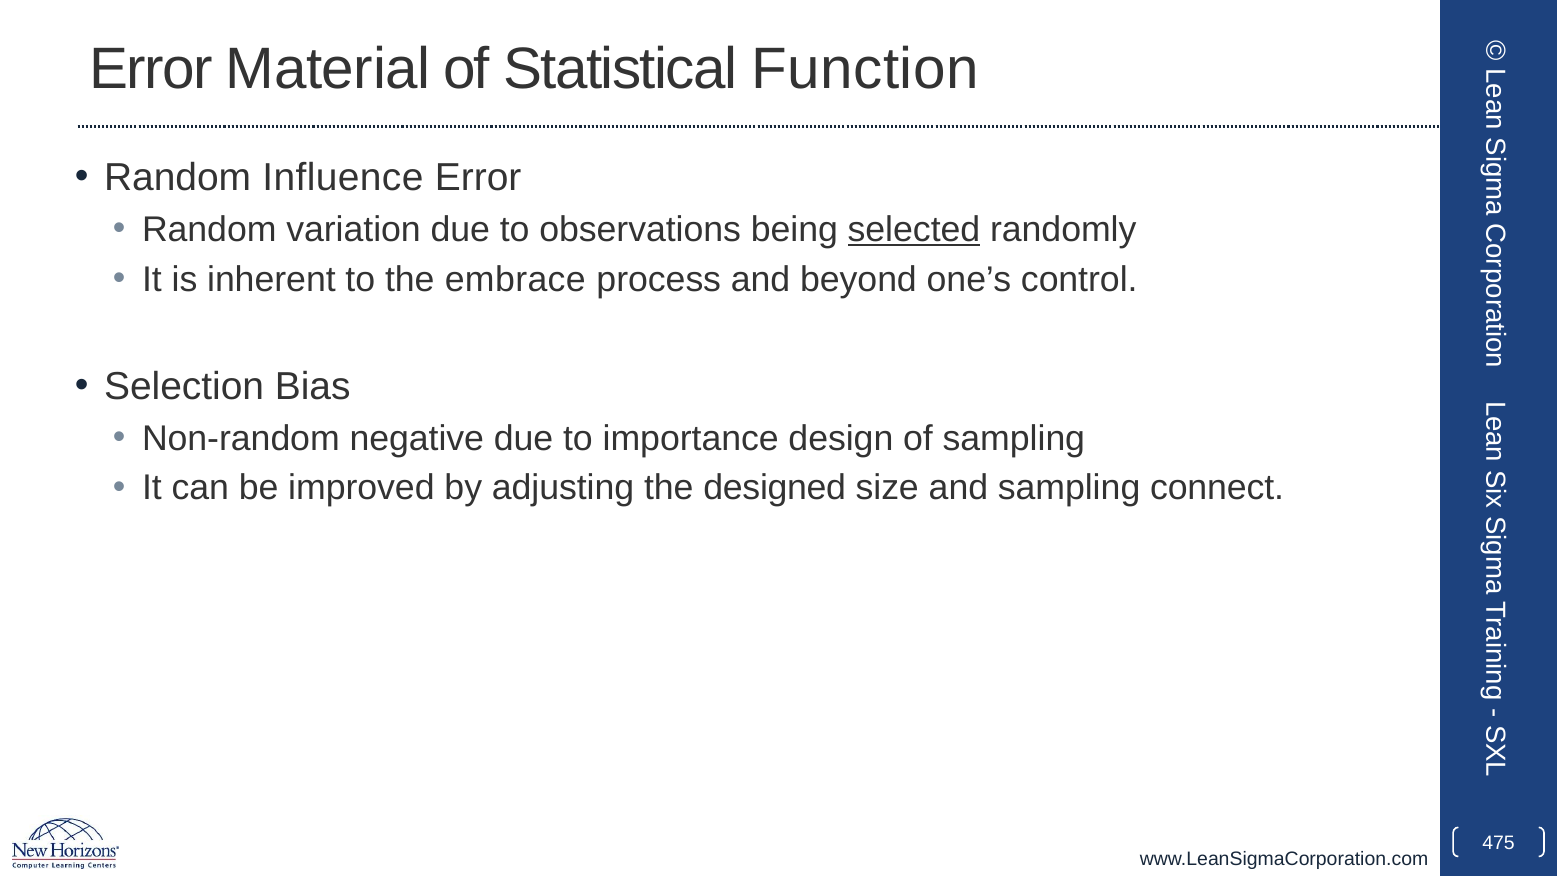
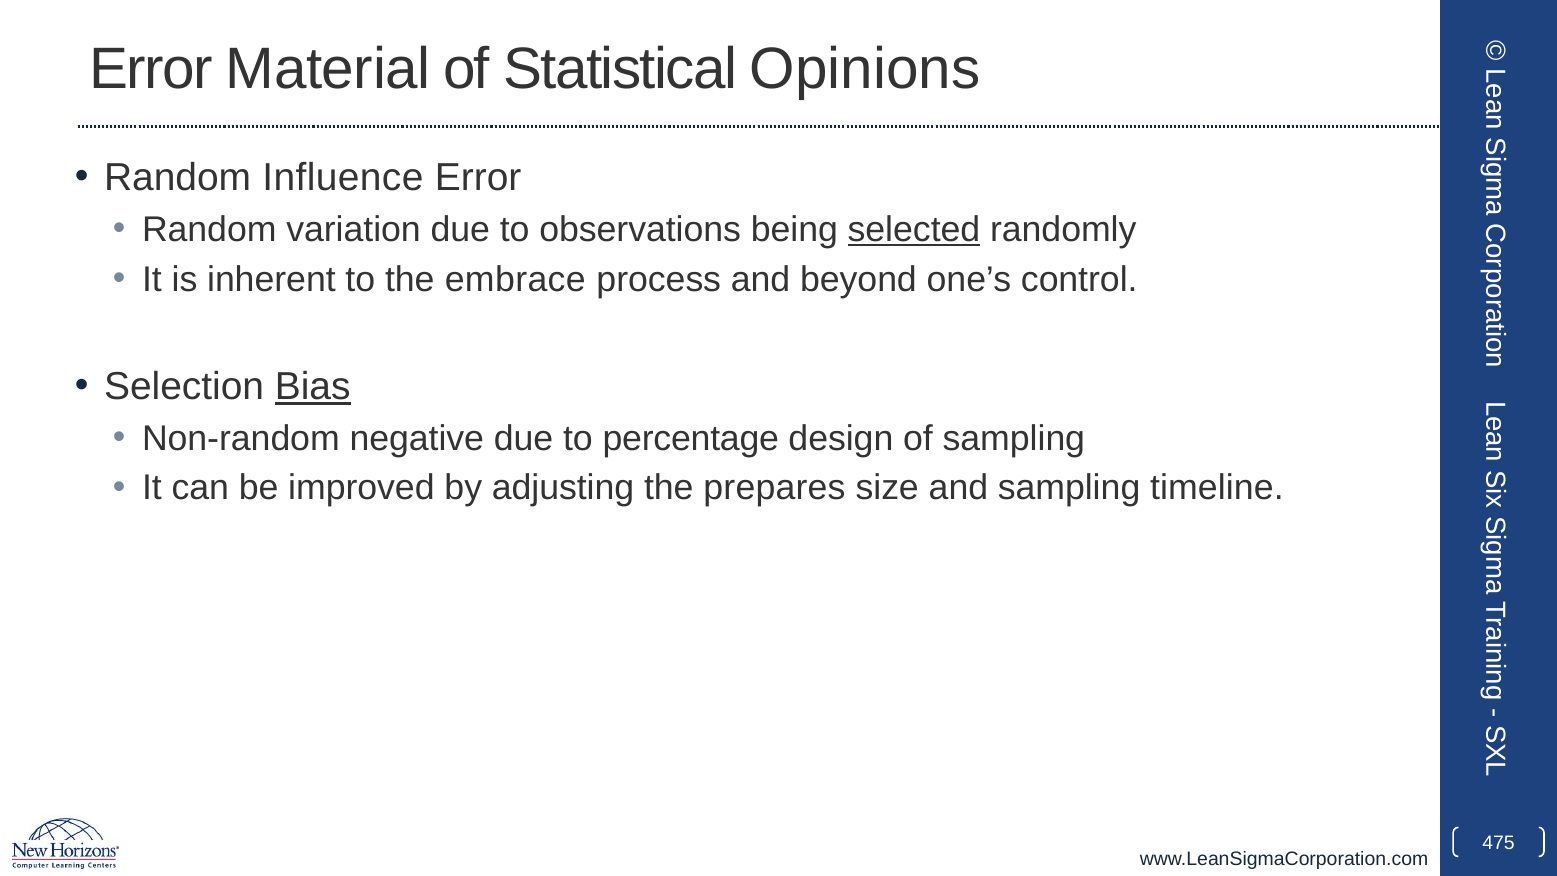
Function: Function -> Opinions (865, 69)
Bias underline: none -> present (313, 387)
importance: importance -> percentage (691, 438)
designed: designed -> prepares (774, 488)
connect: connect -> timeline (1217, 488)
